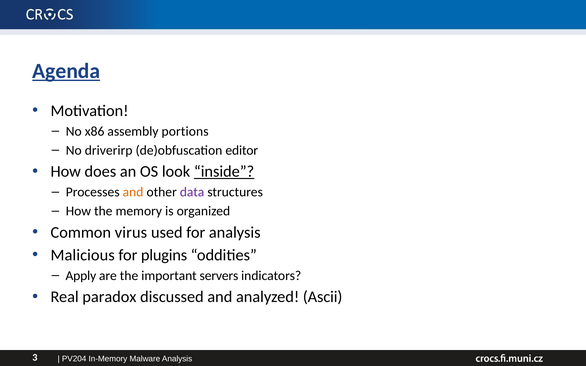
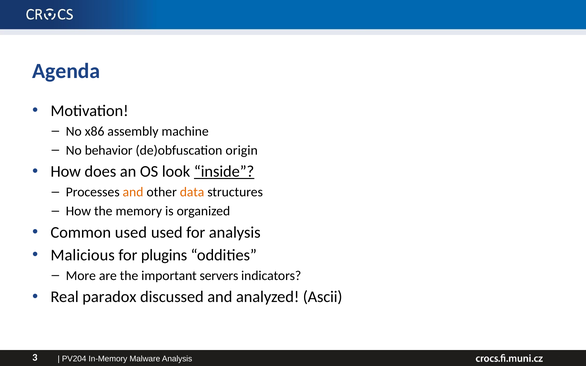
Agenda underline: present -> none (66, 71)
portions: portions -> machine (185, 131)
driverirp: driverirp -> behavior (109, 150)
editor: editor -> origin (242, 150)
data colour: purple -> orange (192, 192)
Common virus: virus -> used (131, 232)
Apply: Apply -> More (81, 276)
